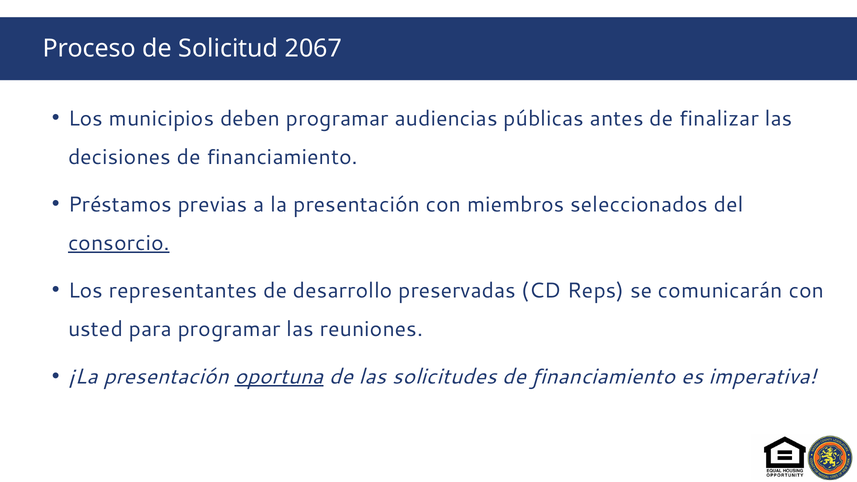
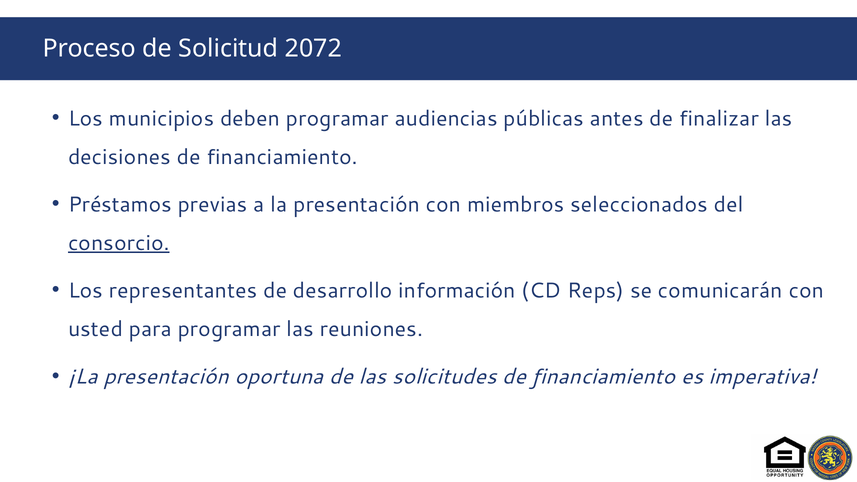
2067: 2067 -> 2072 (313, 49)
preservadas: preservadas -> información (457, 291)
oportuna underline: present -> none (279, 377)
